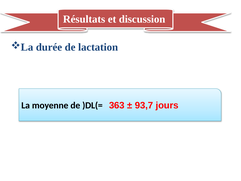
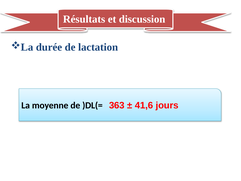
93,7: 93,7 -> 41,6 (144, 105)
